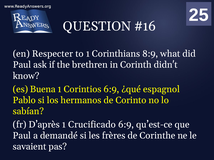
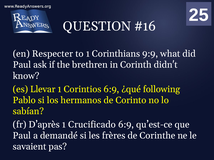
8:9: 8:9 -> 9:9 (150, 54)
Buena: Buena -> Llevar (43, 89)
espagnol: espagnol -> following (162, 89)
